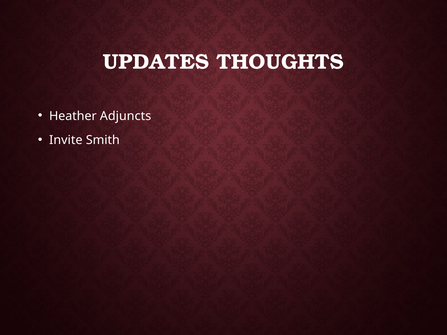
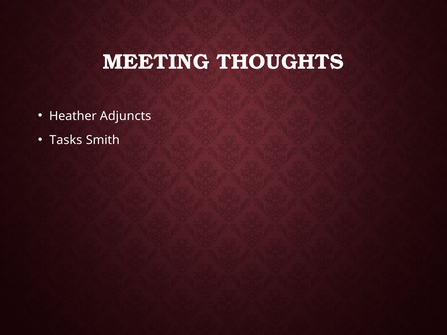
UPDATES: UPDATES -> MEETING (156, 62)
Invite: Invite -> Tasks (66, 140)
